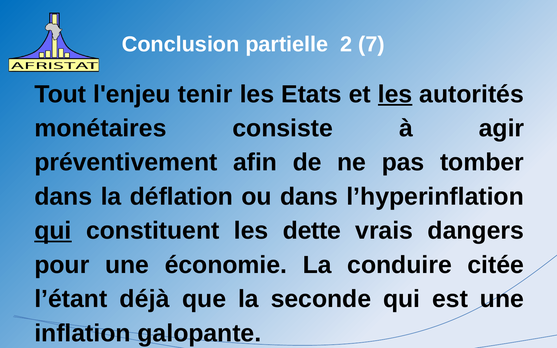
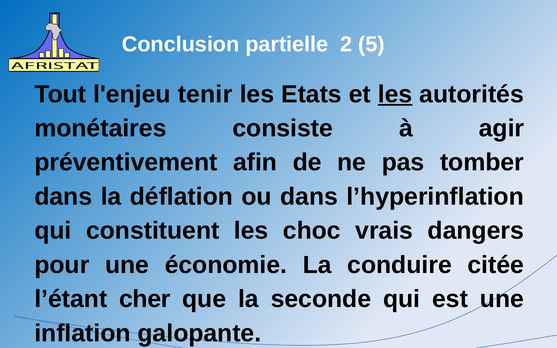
7: 7 -> 5 (371, 44)
qui underline: present -> none (53, 231)
dette: dette -> choc (312, 231)
déjà: déjà -> cher (145, 299)
